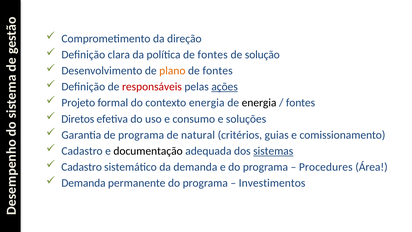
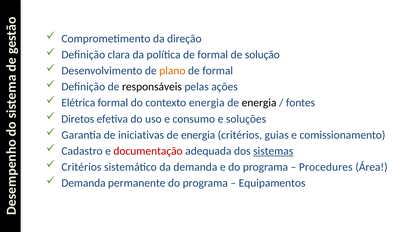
política de fontes: fontes -> formal (213, 55)
fontes: fontes -> formal (218, 71)
responsáveis colour: red -> black (152, 87)
ações underline: present -> none (225, 87)
Projeto: Projeto -> Elétrica (78, 103)
de programa: programa -> iniciativas (141, 135)
natural: natural -> energia (198, 135)
documentação colour: black -> red (148, 151)
Cadastro: Cadastro -> Critérios (81, 167)
Investimentos: Investimentos -> Equipamentos (272, 183)
